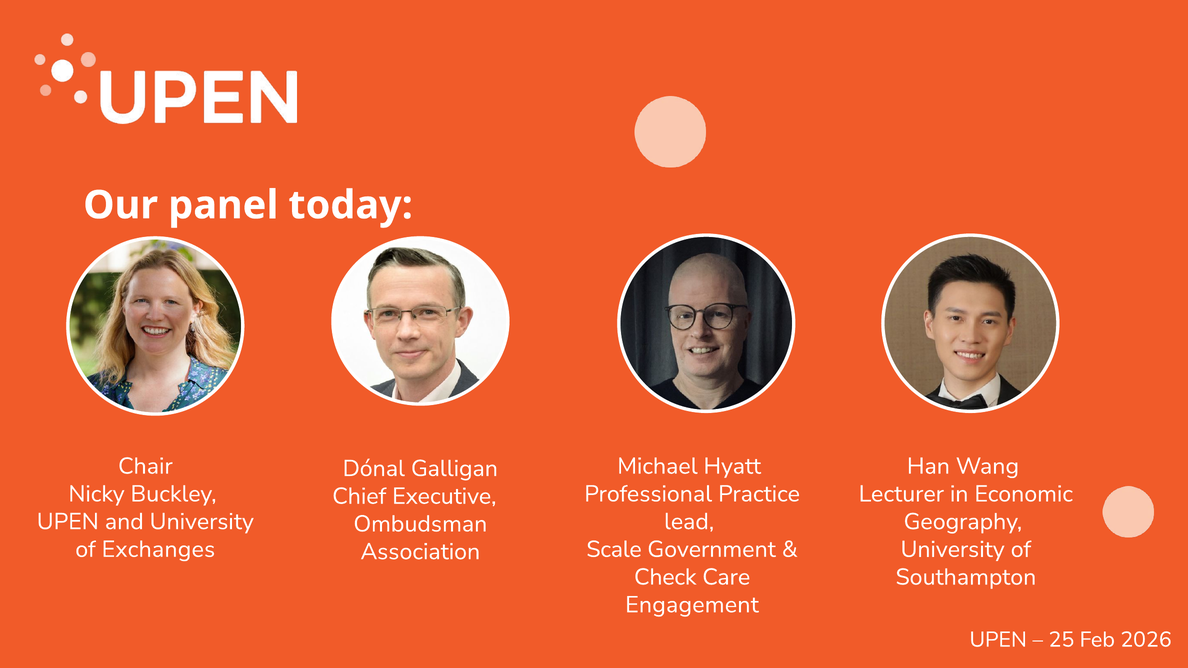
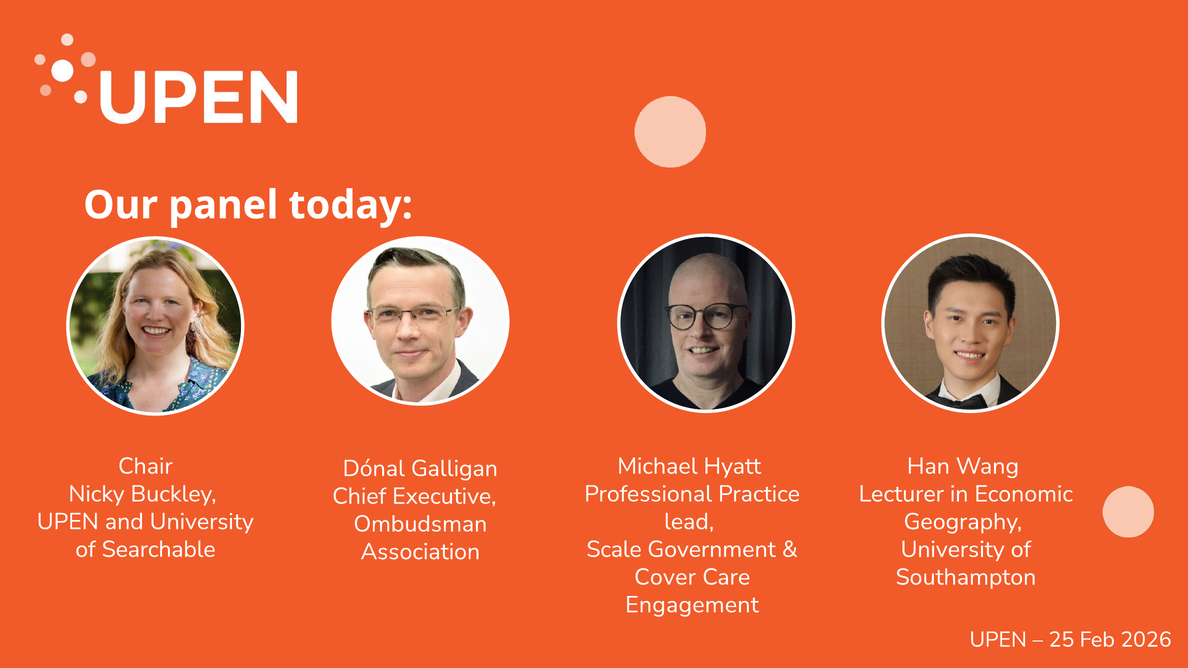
Exchanges: Exchanges -> Searchable (159, 549)
Check: Check -> Cover (665, 577)
